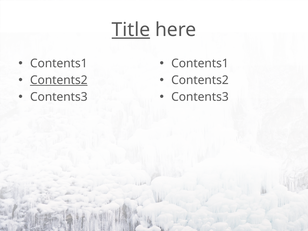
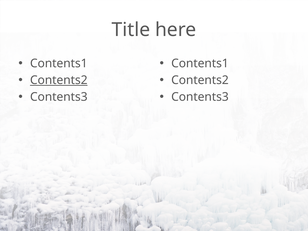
Title underline: present -> none (131, 30)
